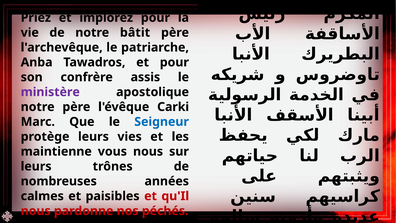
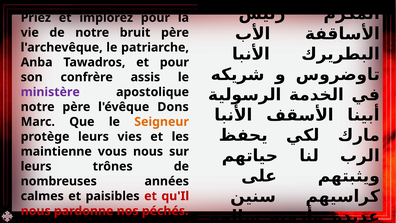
bâtit: bâtit -> bruit (135, 33)
Carki: Carki -> Dons (173, 107)
Seigneur colour: blue -> orange (162, 122)
